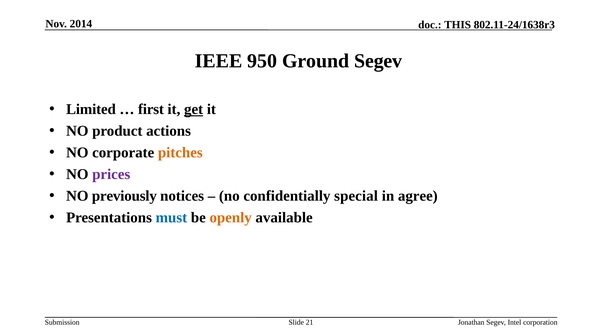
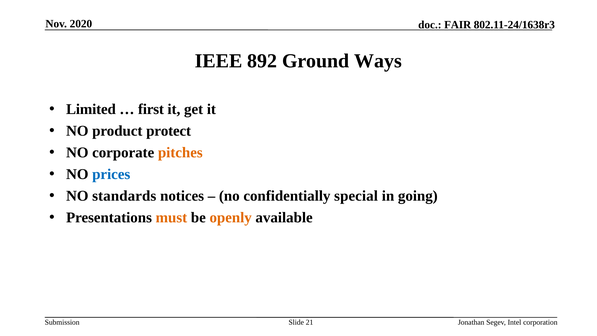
2014: 2014 -> 2020 (81, 24)
THIS: THIS -> FAIR (458, 25)
950: 950 -> 892 (262, 61)
Ground Segev: Segev -> Ways (378, 61)
get underline: present -> none (194, 109)
actions: actions -> protect (169, 131)
prices colour: purple -> blue (111, 174)
previously: previously -> standards (124, 196)
agree: agree -> going (418, 196)
must colour: blue -> orange (171, 218)
